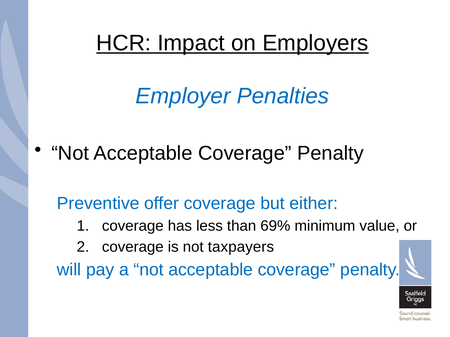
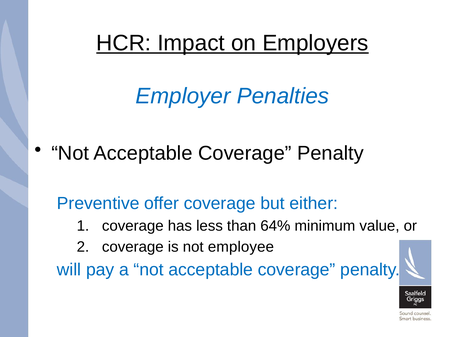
69%: 69% -> 64% (275, 226)
taxpayers: taxpayers -> employee (241, 247)
